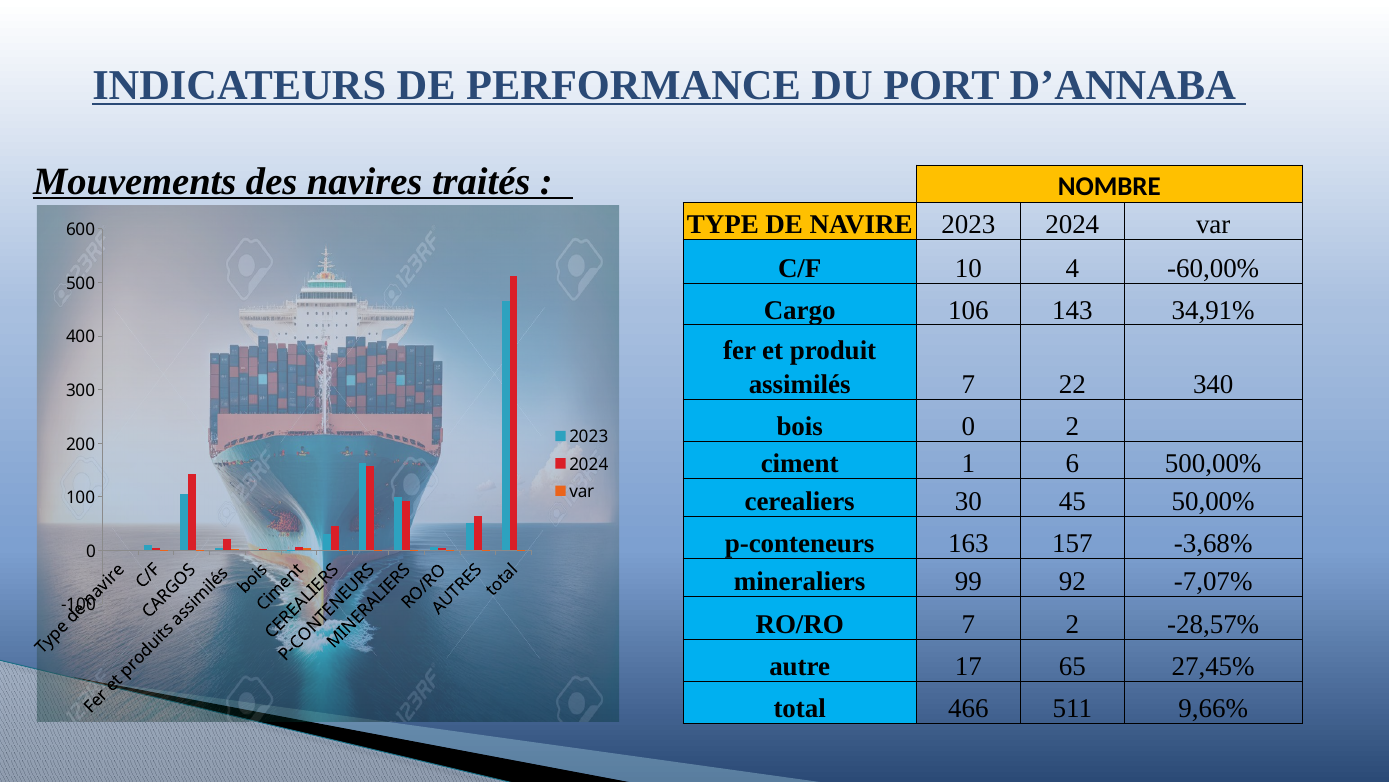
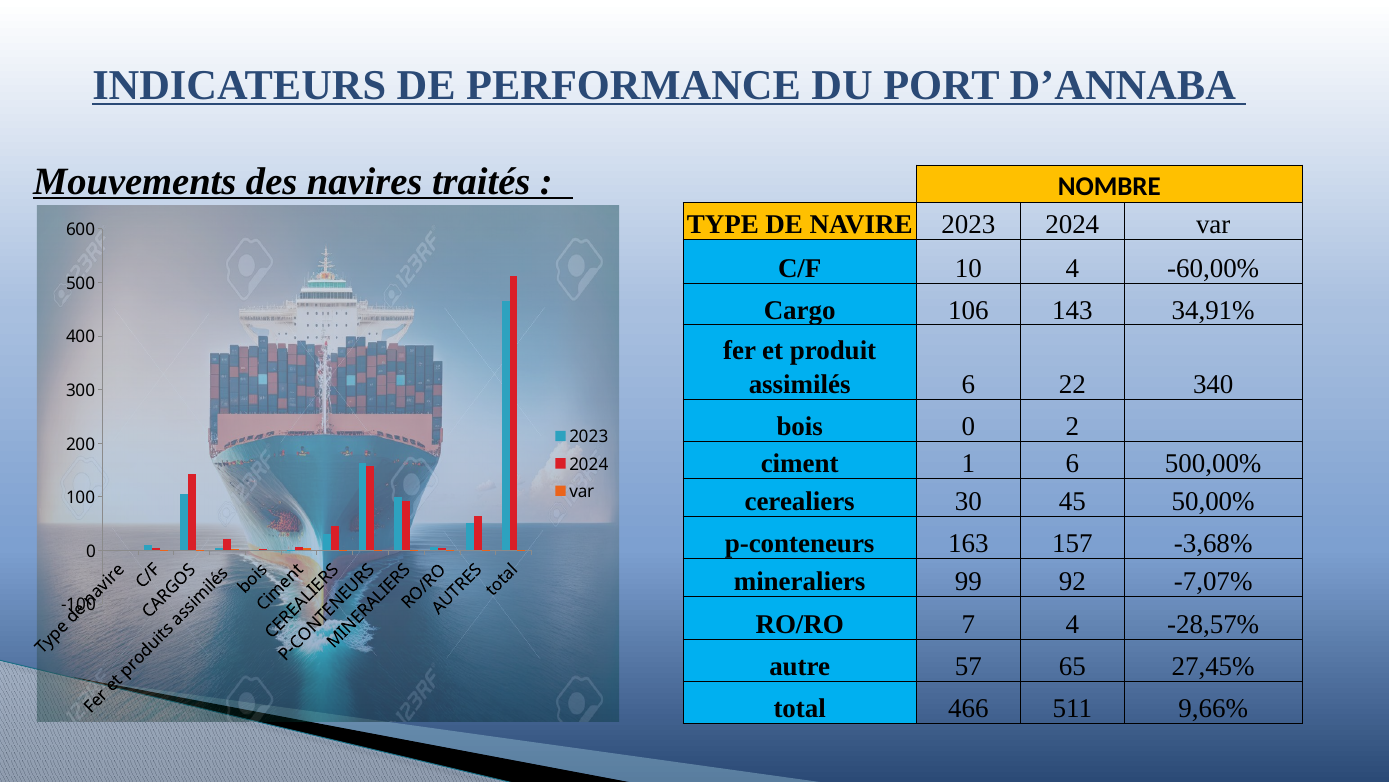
assimilés 7: 7 -> 6 (968, 384)
7 2: 2 -> 4 (1072, 624)
17: 17 -> 57 (968, 666)
